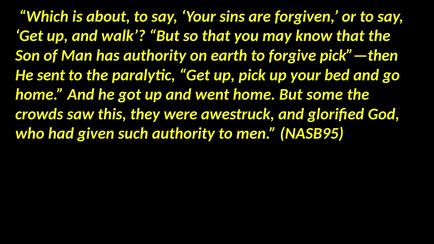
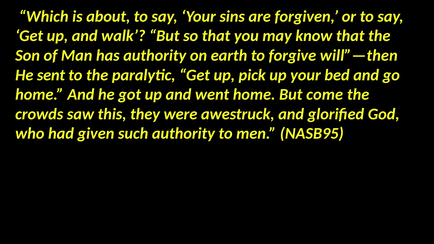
pick”—then: pick”—then -> will”—then (359, 55)
some: some -> come (325, 95)
